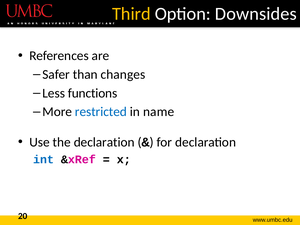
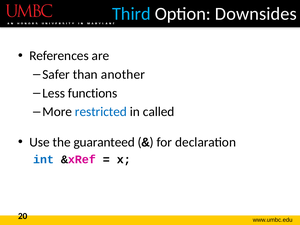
Third colour: yellow -> light blue (131, 14)
changes: changes -> another (123, 74)
name: name -> called (159, 112)
the declaration: declaration -> guaranteed (104, 142)
